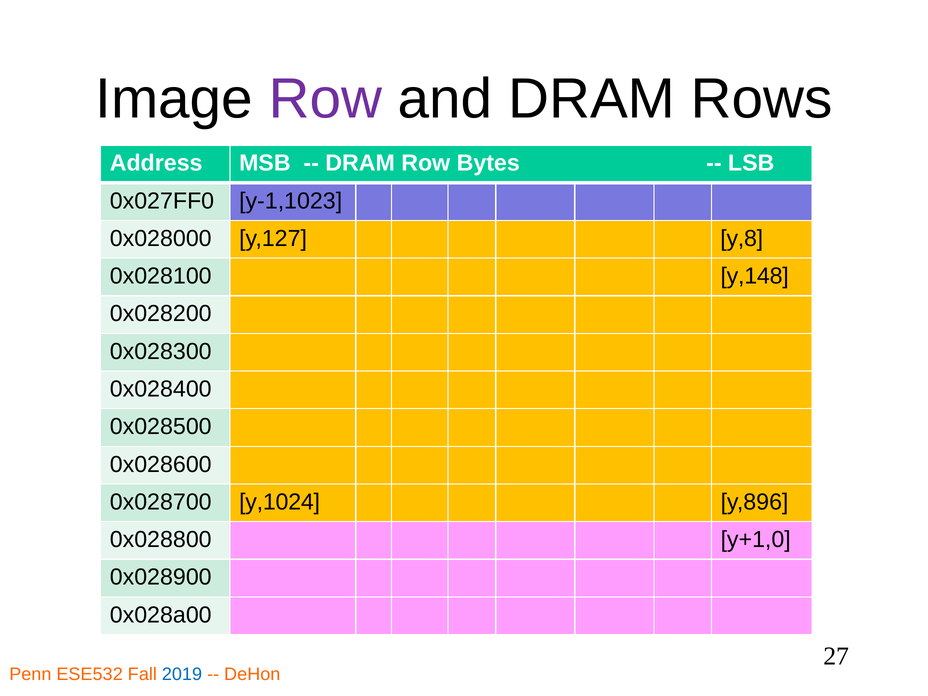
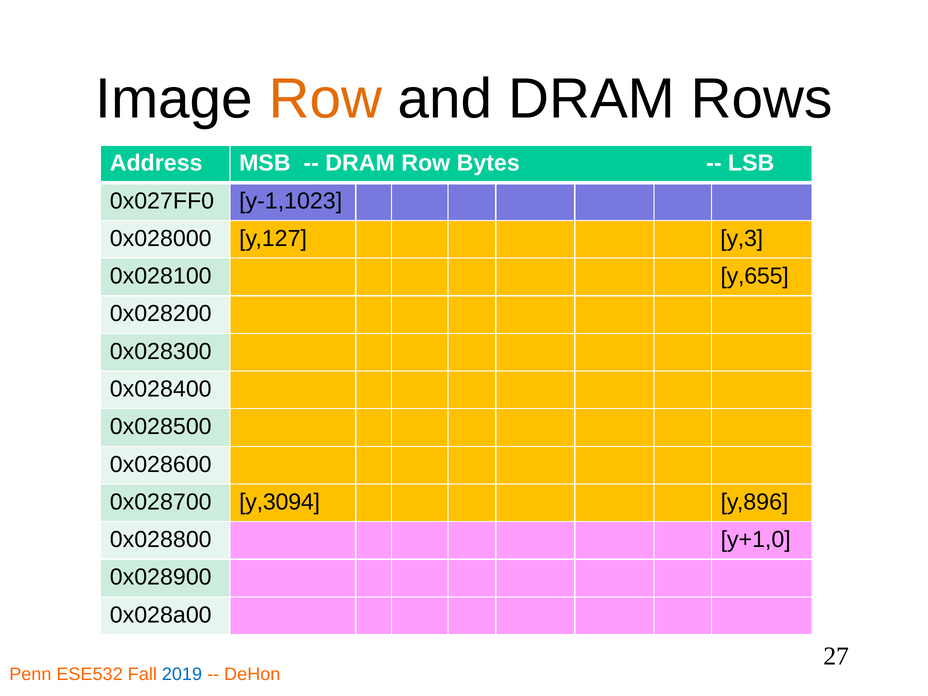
Row colour: purple -> orange (325, 99)
y,8: y,8 -> y,3 (742, 239)
y,148: y,148 -> y,655 (755, 276)
y,1024: y,1024 -> y,3094 (280, 502)
